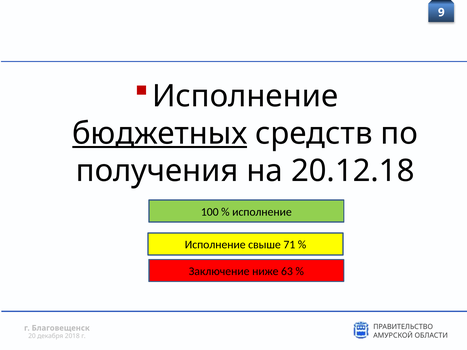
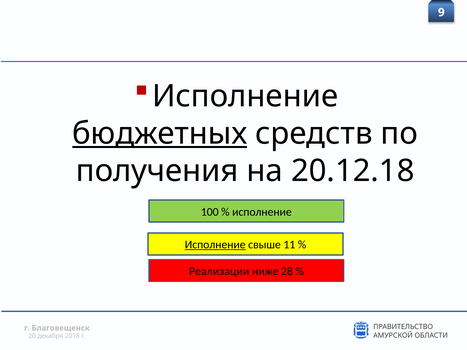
Исполнение underline: none -> present (215, 245)
71: 71 -> 11 (289, 245)
Заключение: Заключение -> Реализации (219, 272)
63: 63 -> 28 (287, 272)
